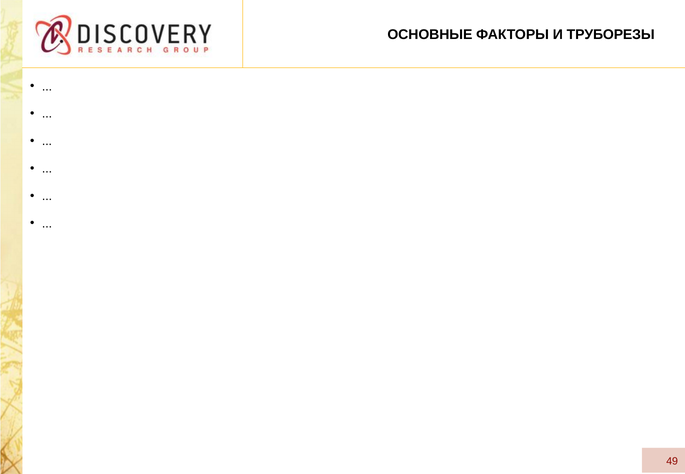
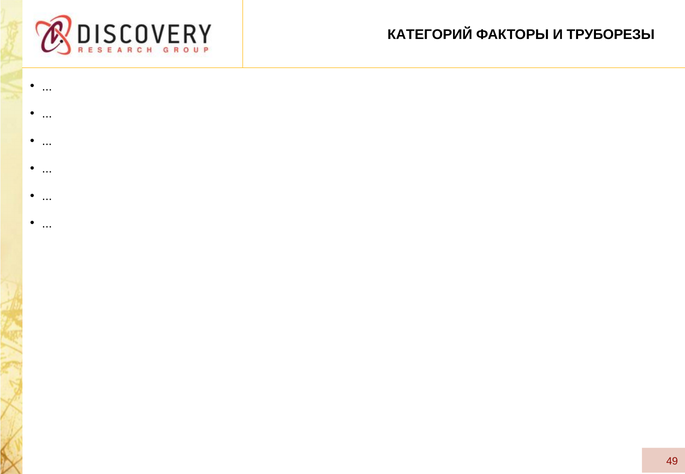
ОСНОВНЫЕ: ОСНОВНЫЕ -> КАТЕГОРИЙ (430, 35)
